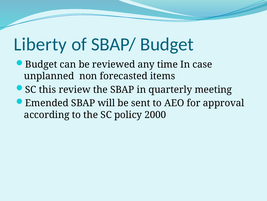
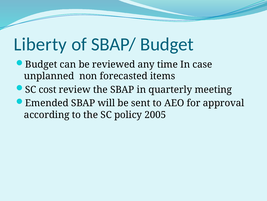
this: this -> cost (48, 89)
2000: 2000 -> 2005 (155, 114)
